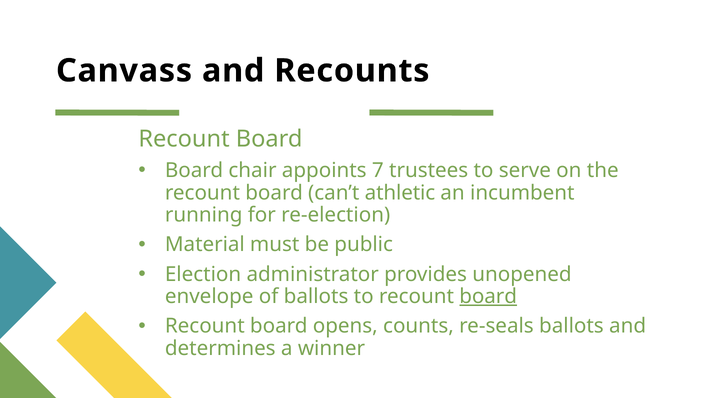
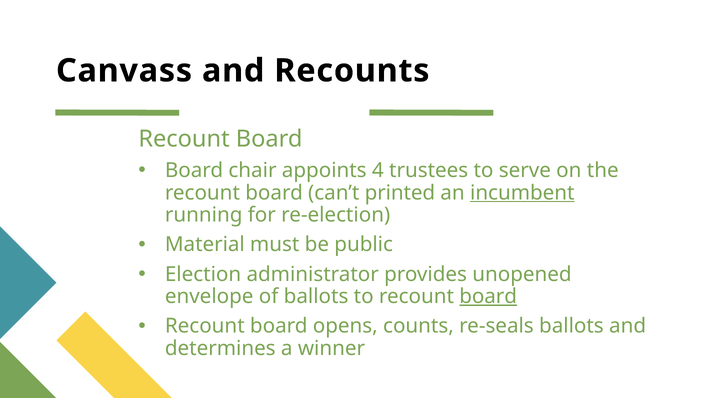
7: 7 -> 4 (378, 171)
athletic: athletic -> printed (400, 193)
incumbent underline: none -> present (522, 193)
